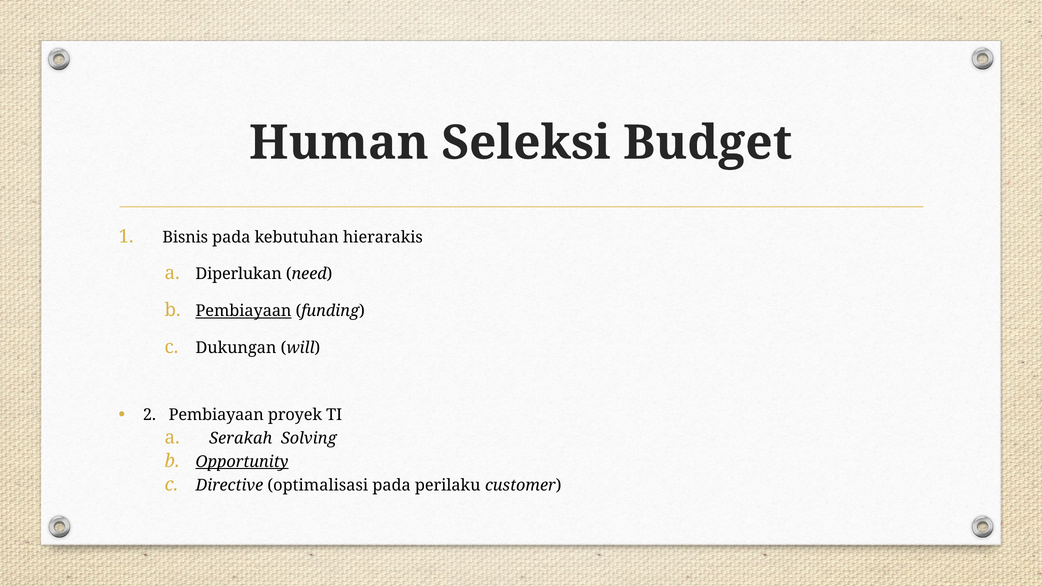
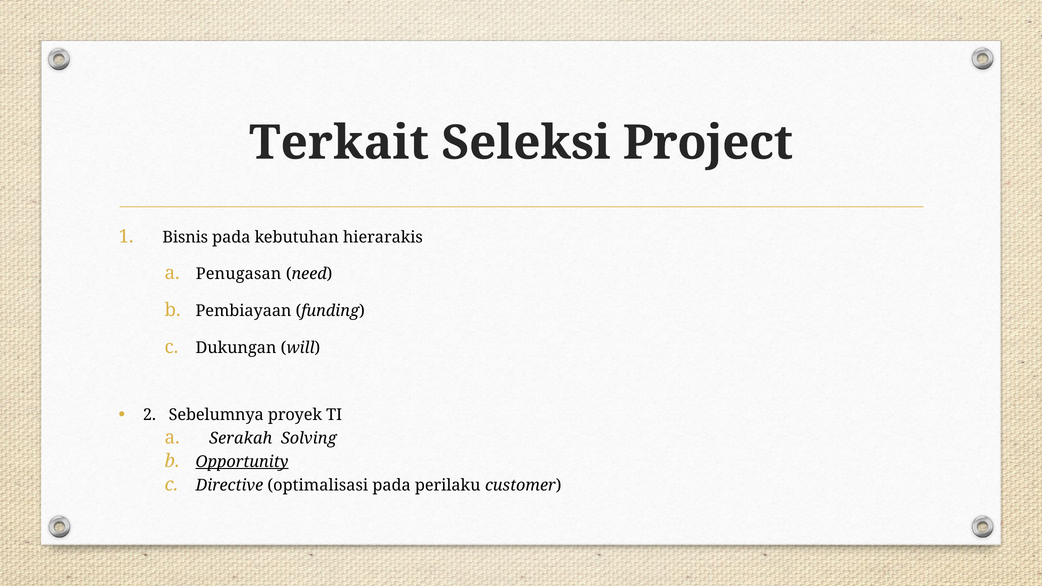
Human: Human -> Terkait (339, 143)
Budget: Budget -> Project (708, 143)
Diperlukan: Diperlukan -> Penugasan (239, 274)
Pembiayaan underline: present -> none (244, 311)
2 Pembiayaan: Pembiayaan -> Sebelumnya (216, 415)
